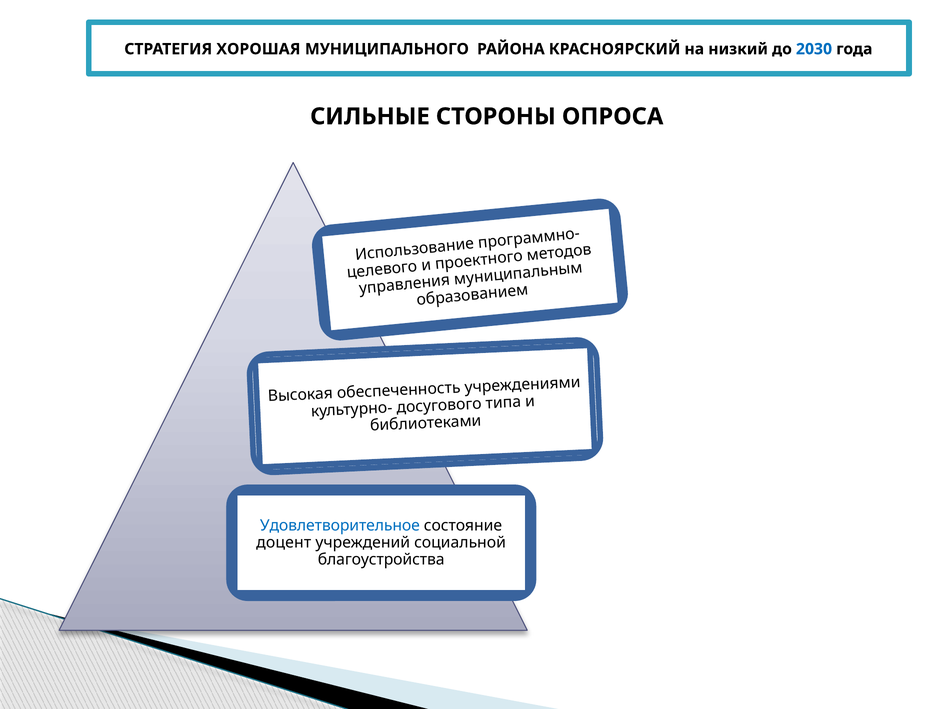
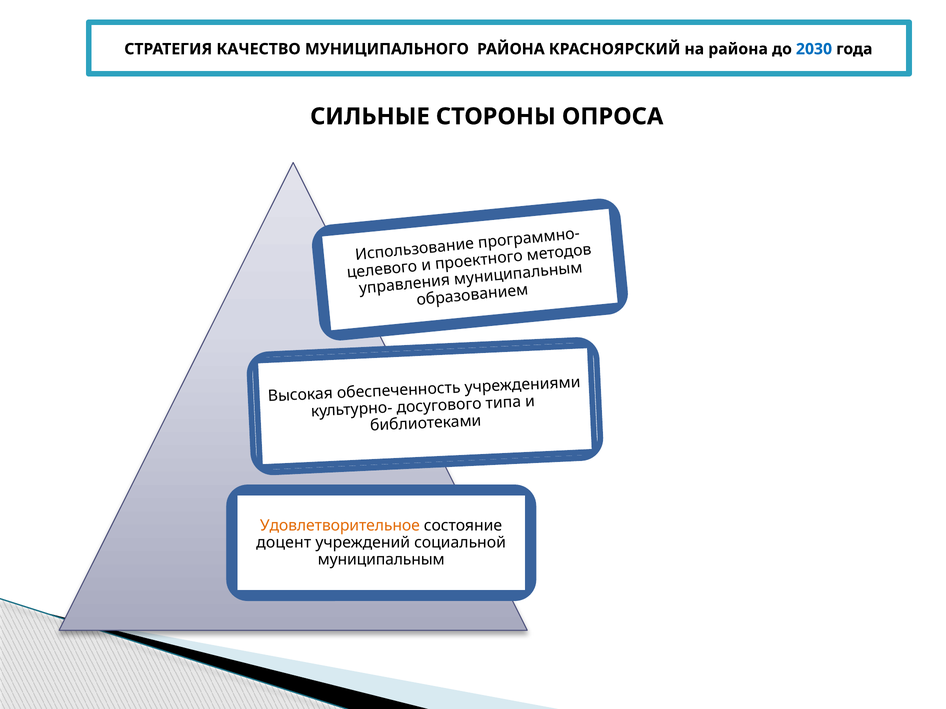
ХОРОШАЯ: ХОРОШАЯ -> КАЧЕСТВО (259, 49)
на низкий: низкий -> района (738, 49)
Удовлетворительное colour: blue -> orange (340, 526)
благоустройства: благоустройства -> муниципальным (381, 560)
